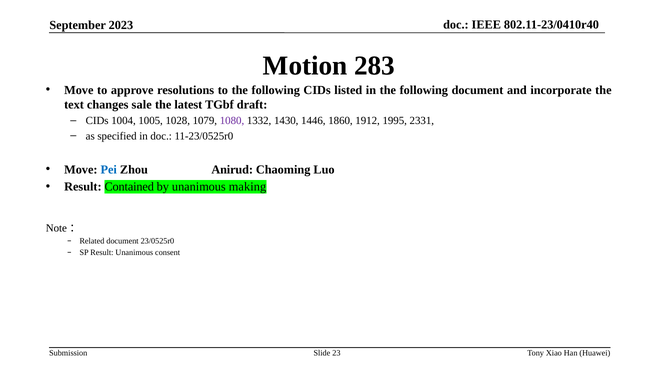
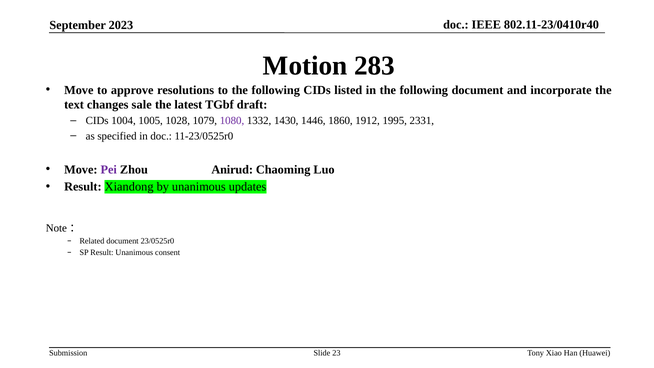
Pei colour: blue -> purple (109, 170)
Contained: Contained -> Xiandong (129, 187)
making: making -> updates (248, 187)
